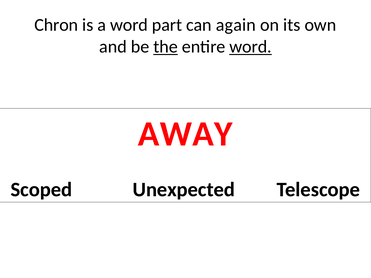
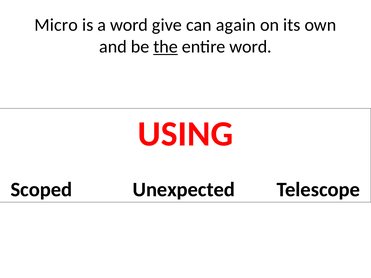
Chron: Chron -> Micro (56, 25)
part: part -> give (167, 25)
word underline: present -> none (251, 47)
AWAY: AWAY -> USING (185, 134)
